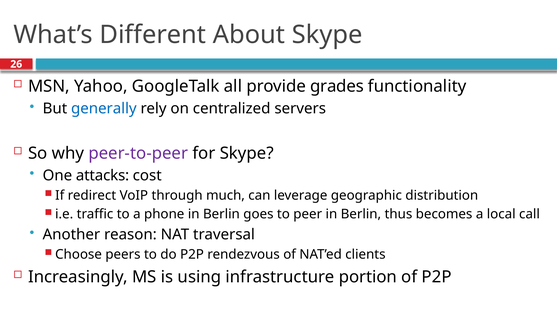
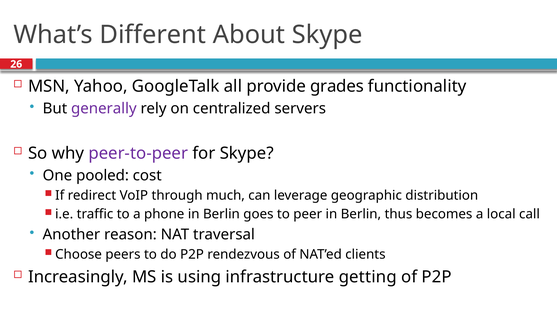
generally colour: blue -> purple (104, 109)
attacks: attacks -> pooled (103, 176)
portion: portion -> getting (368, 277)
